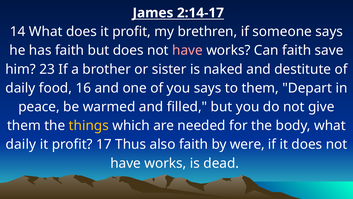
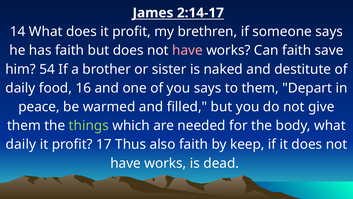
23: 23 -> 54 (47, 69)
things colour: yellow -> light green (89, 125)
were: were -> keep (247, 144)
